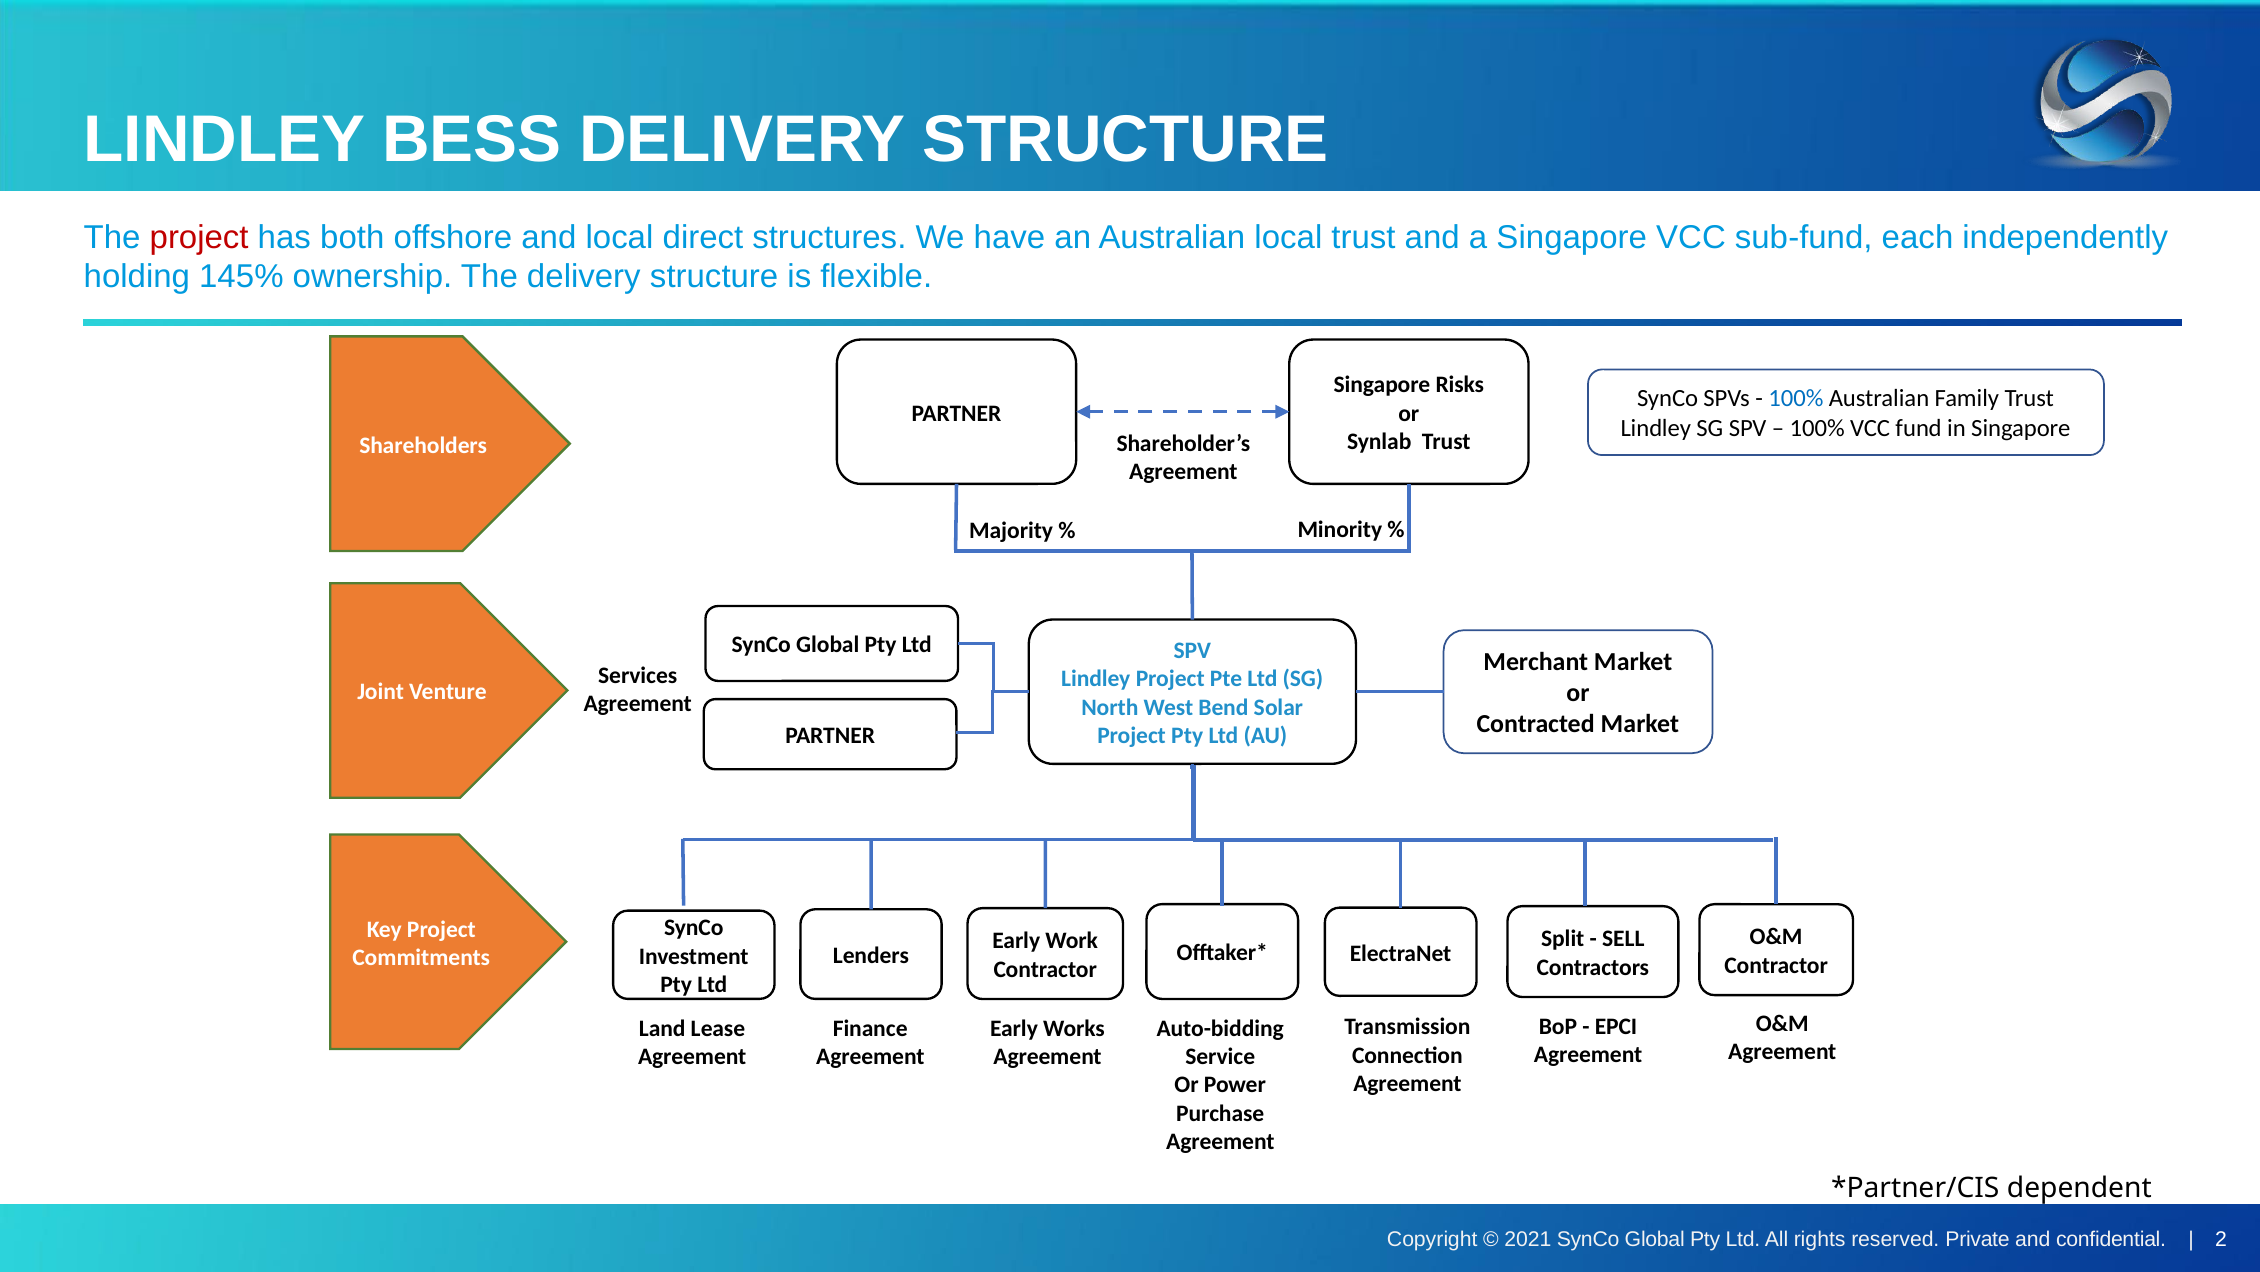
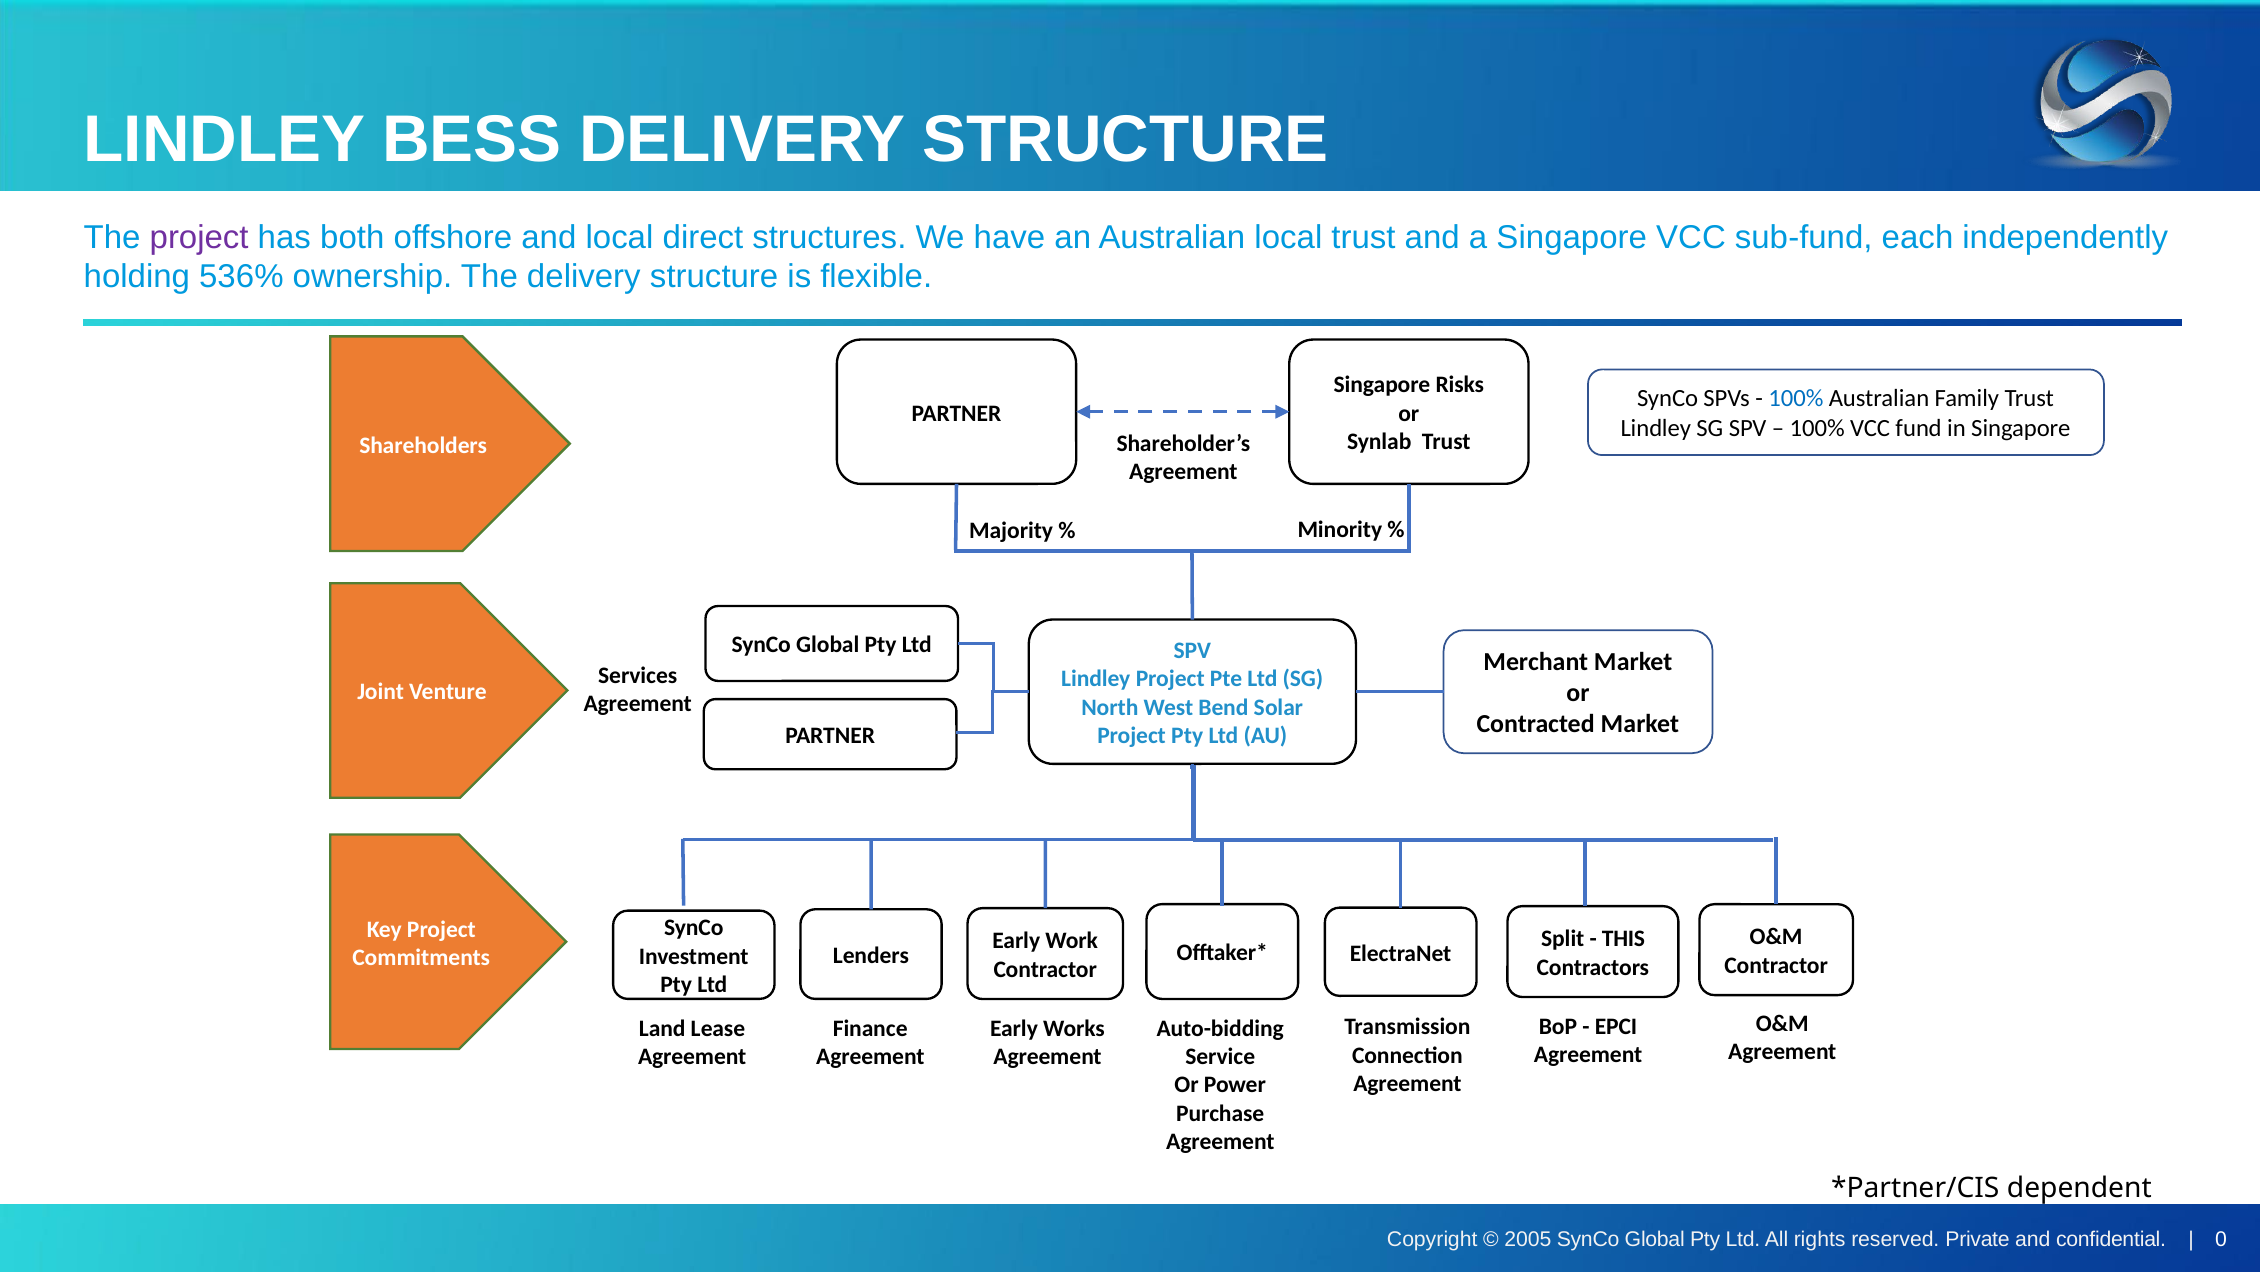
project colour: red -> purple (199, 237)
145%: 145% -> 536% (241, 277)
SELL: SELL -> THIS (1623, 938)
2021: 2021 -> 2005 (1528, 1239)
2: 2 -> 0 (2221, 1239)
